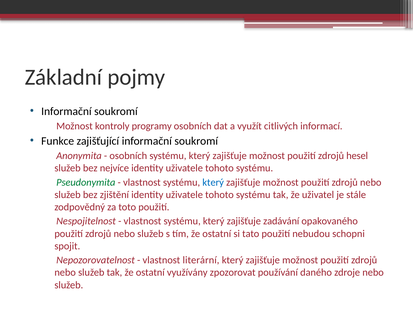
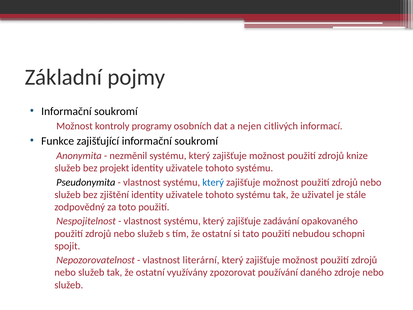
využít: využít -> nejen (249, 126)
osobních: osobních -> nezměnil (128, 156)
hesel: hesel -> knize (357, 156)
nejvíce: nejvíce -> projekt (114, 168)
Pseudonymita colour: green -> black (86, 182)
